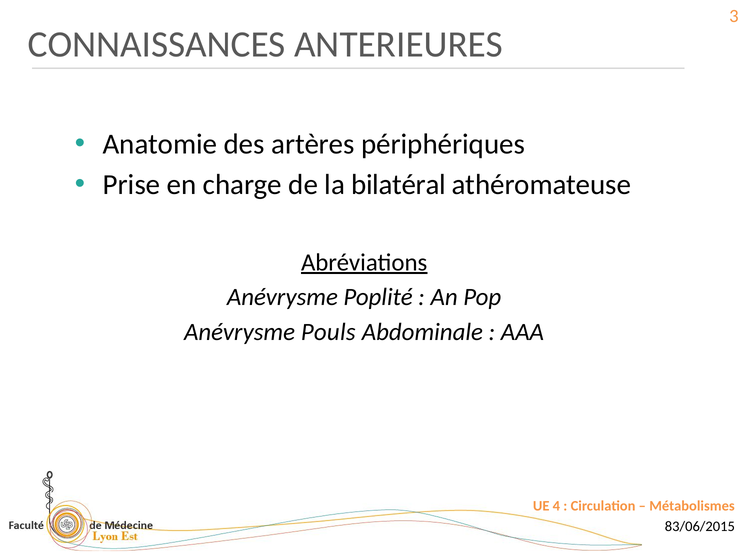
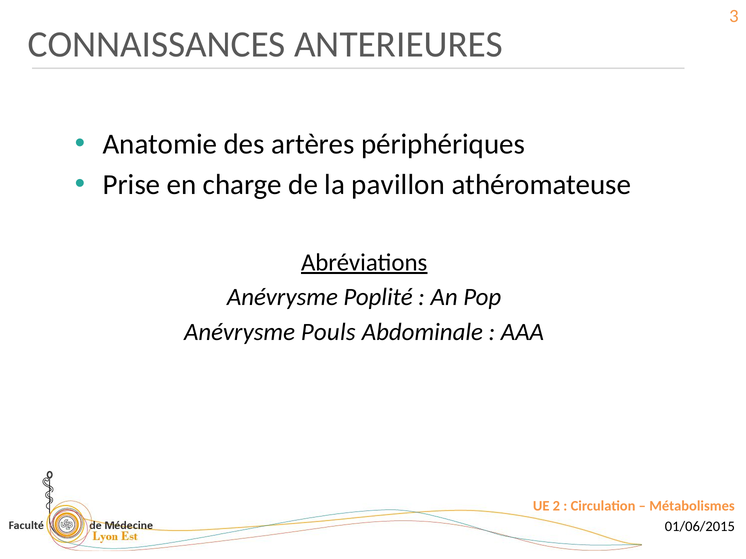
bilatéral: bilatéral -> pavillon (398, 185)
4: 4 -> 2 (556, 506)
83/06/2015: 83/06/2015 -> 01/06/2015 (700, 527)
